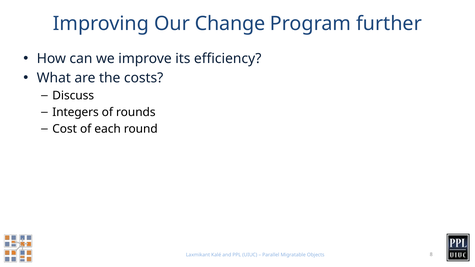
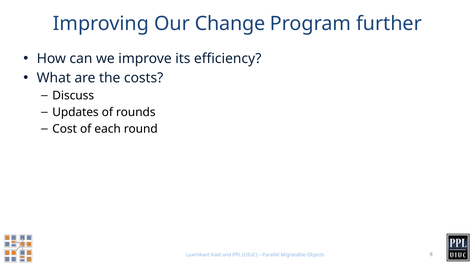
Integers: Integers -> Updates (75, 112)
